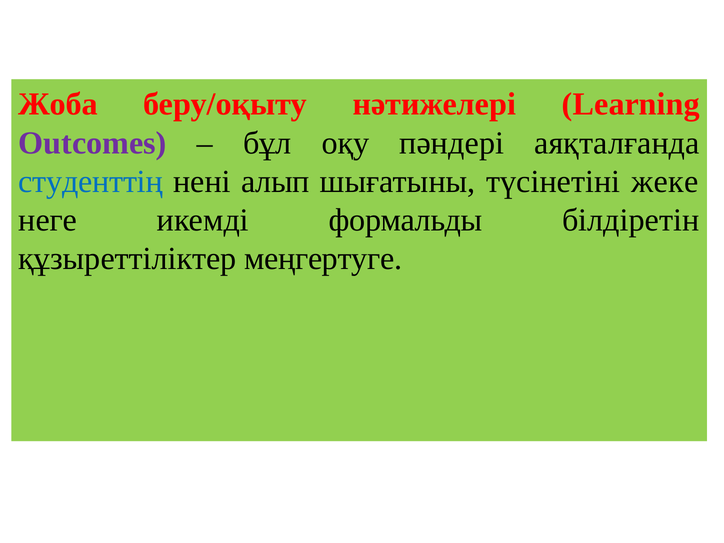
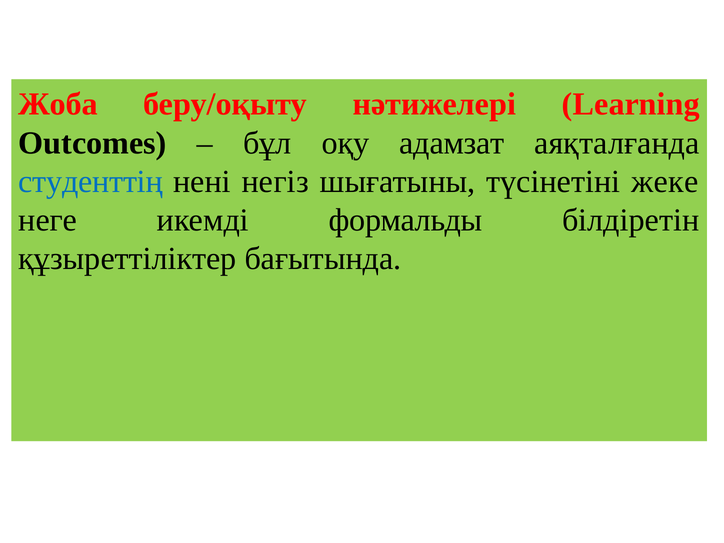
Outcomes colour: purple -> black (93, 143)
пәндері: пәндері -> адамзат (452, 143)
алып: алып -> негіз (275, 182)
меңгертуге: меңгертуге -> бағытында (323, 259)
